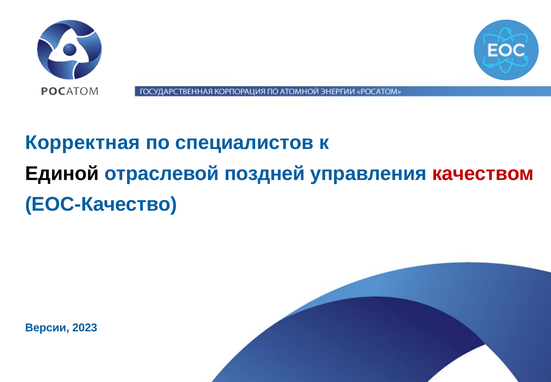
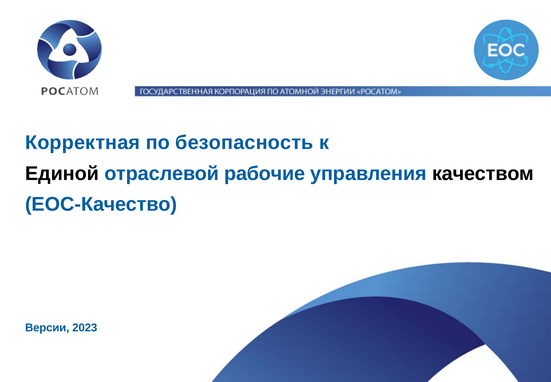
специалистов: специалистов -> безопасность (244, 142)
поздней: поздней -> рабочие (265, 173)
качеством colour: red -> black (483, 173)
